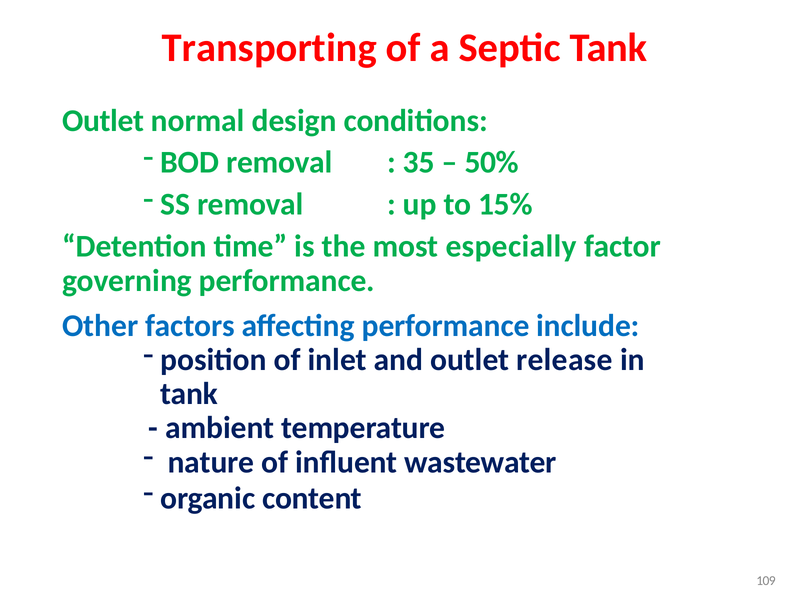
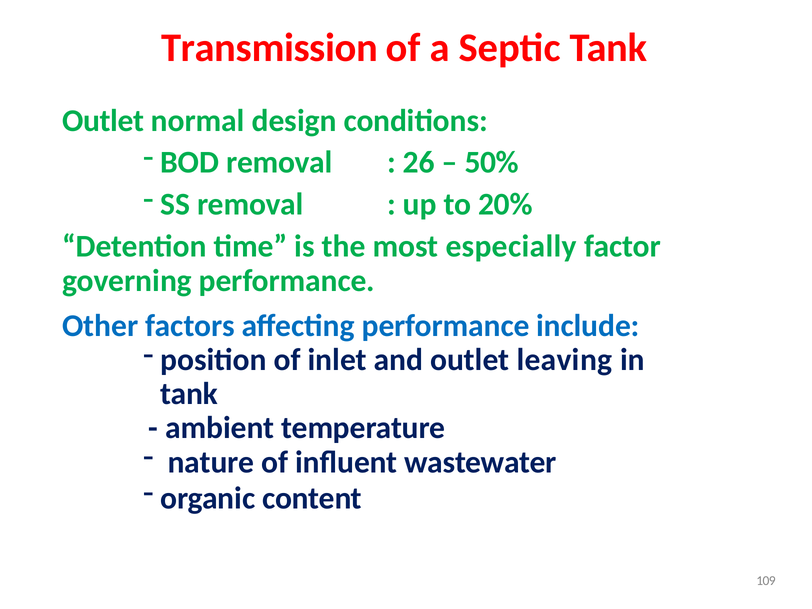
Transporting: Transporting -> Transmission (269, 48)
35: 35 -> 26 (419, 163)
15%: 15% -> 20% (505, 204)
release: release -> leaving (564, 360)
